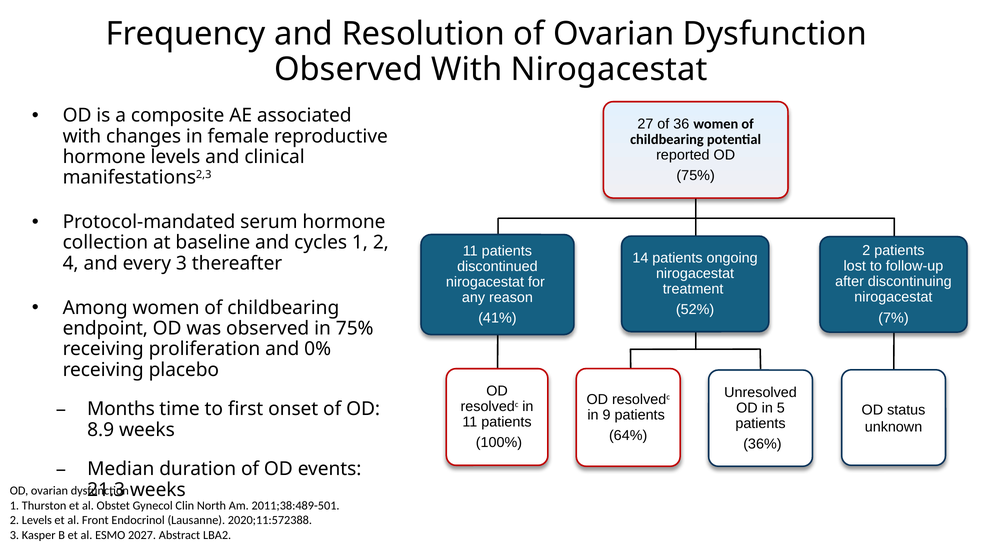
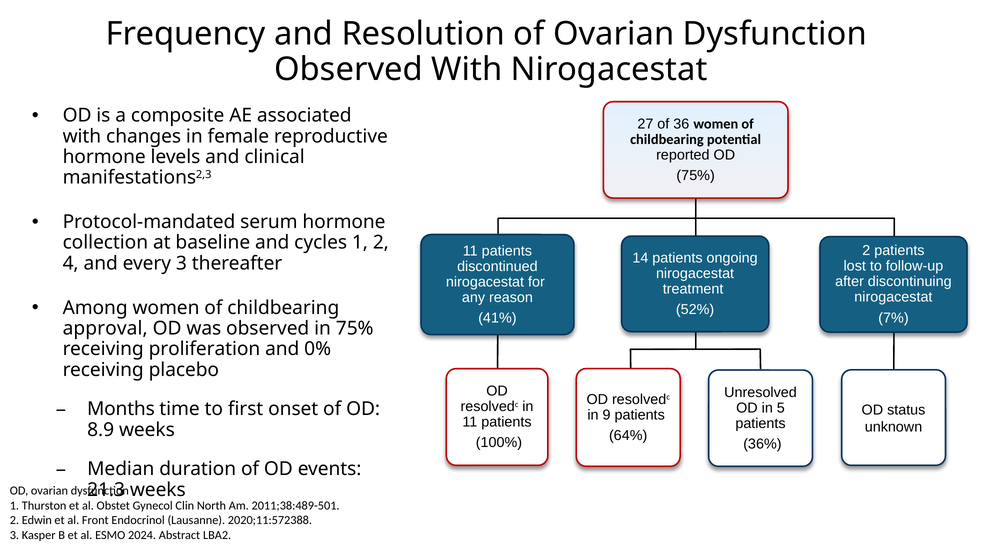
endpoint: endpoint -> approval (105, 328)
2 Levels: Levels -> Edwin (37, 520)
2027: 2027 -> 2024 (142, 535)
